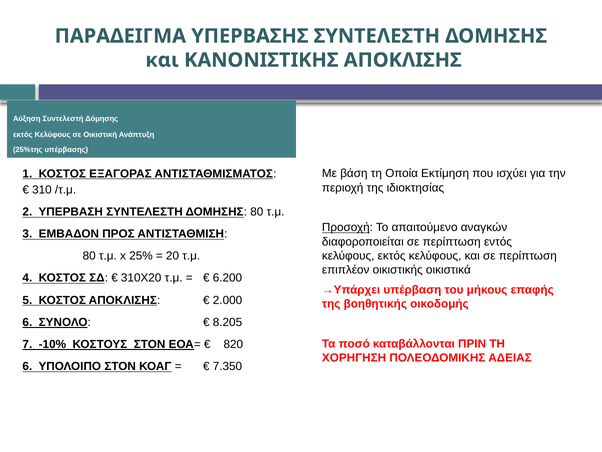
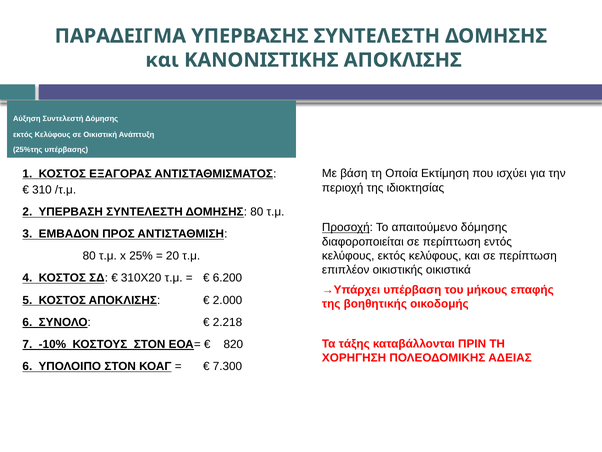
απαιτούμενο αναγκών: αναγκών -> δόμησης (484, 227)
8.205: 8.205 -> 2.218 (227, 322)
ποσό: ποσό -> τάξης (354, 343)
7.350: 7.350 -> 7.300 (227, 366)
